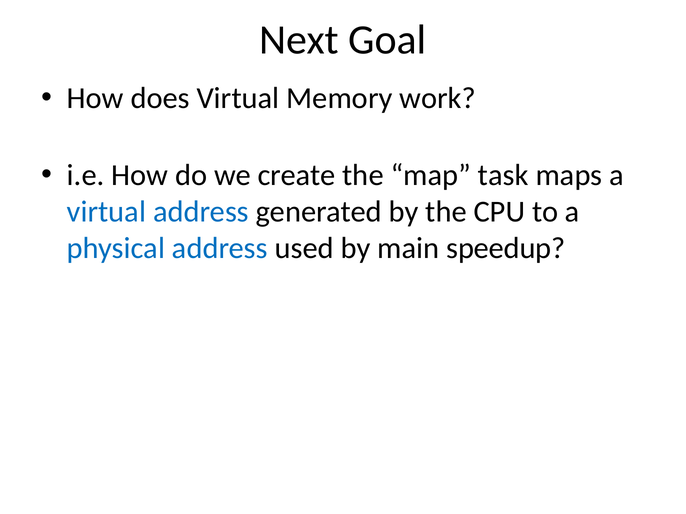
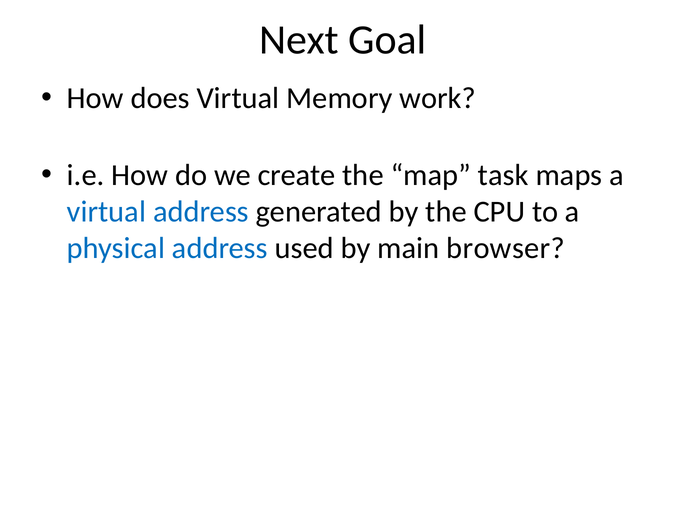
speedup: speedup -> browser (506, 248)
